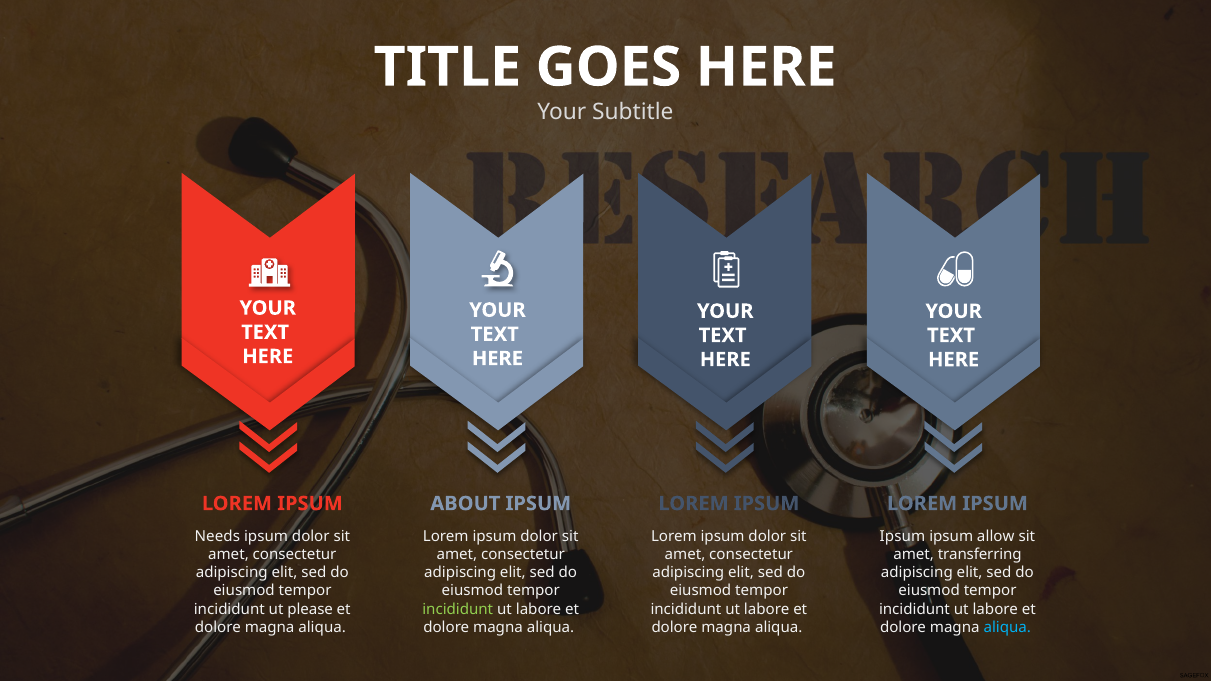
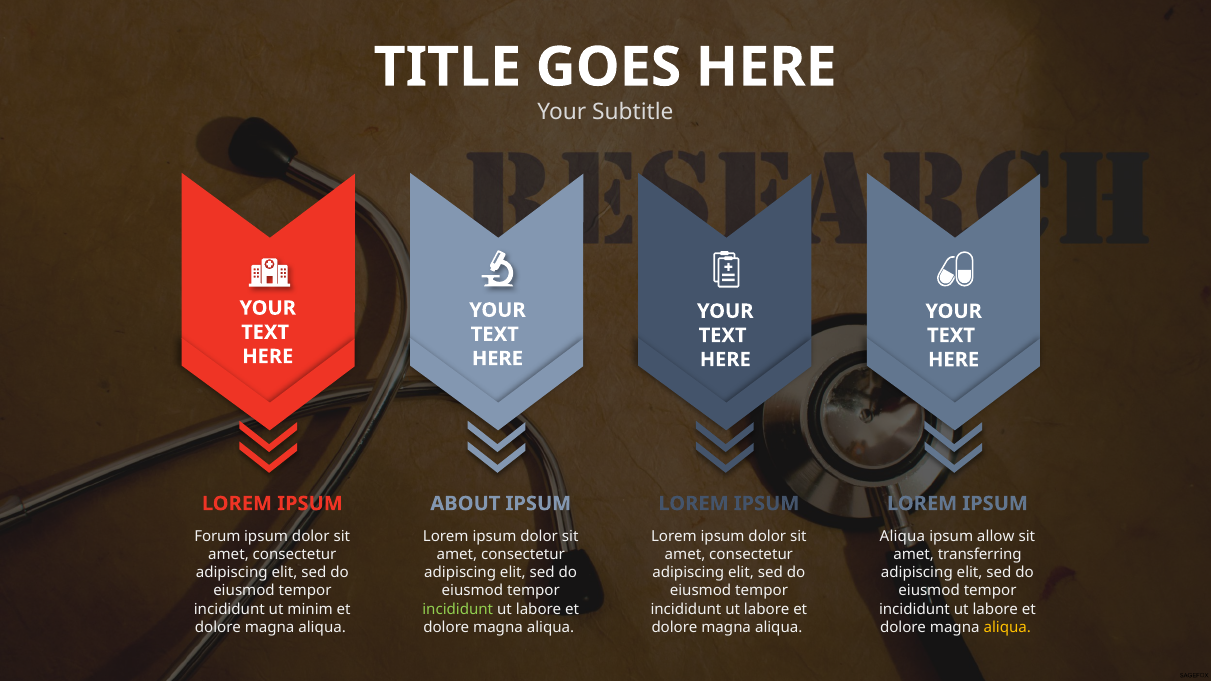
Needs: Needs -> Forum (217, 537)
Ipsum: Ipsum -> Aliqua (902, 537)
please: please -> minim (310, 609)
aliqua colour: light blue -> yellow (1007, 627)
